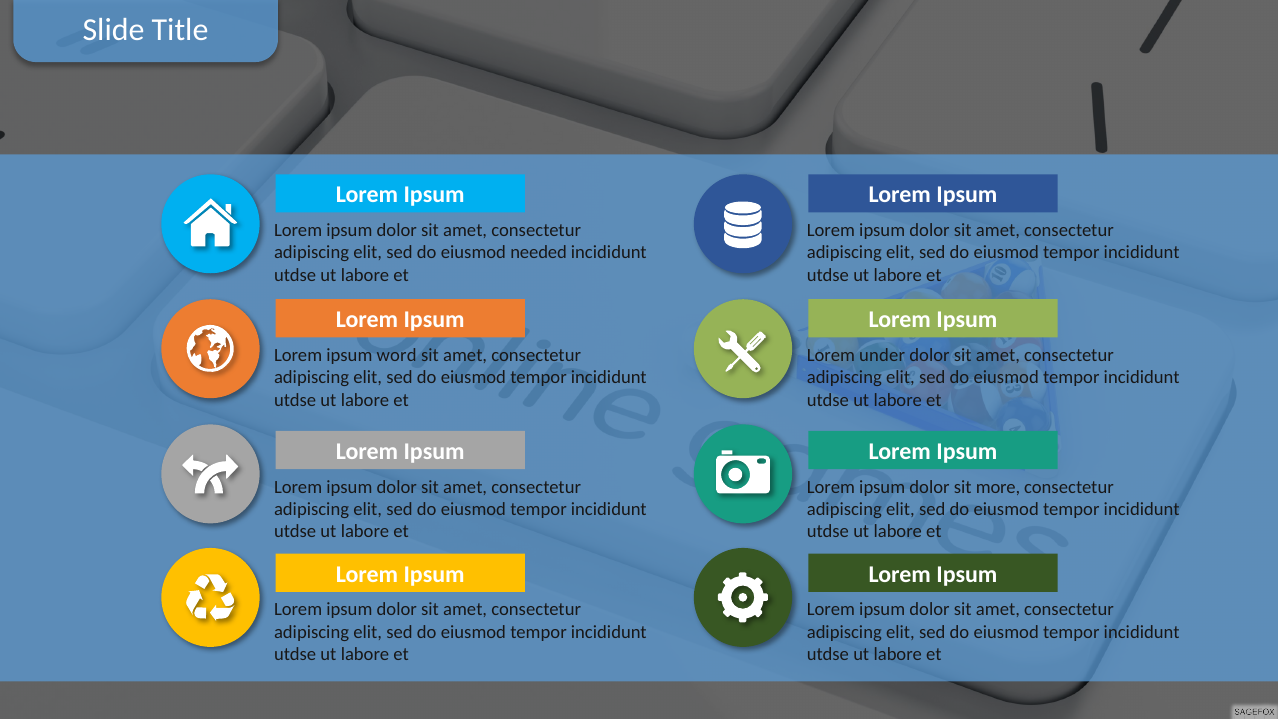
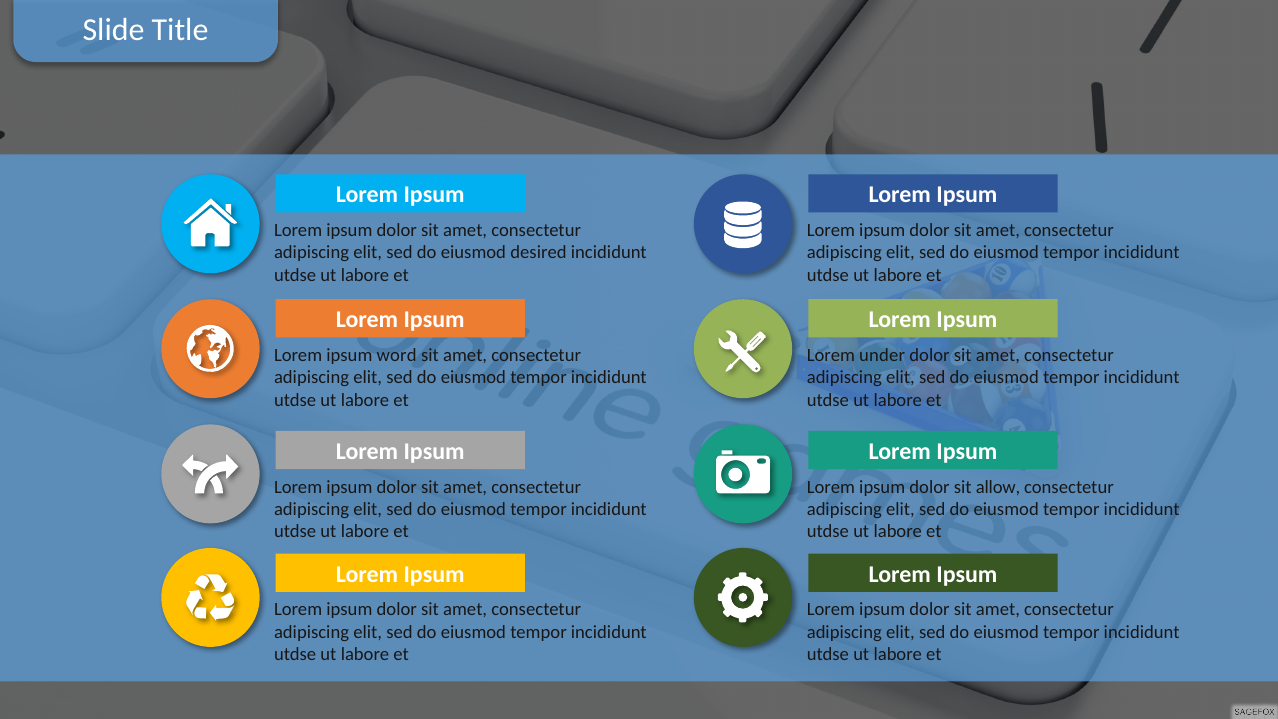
needed: needed -> desired (538, 253)
more: more -> allow (998, 487)
